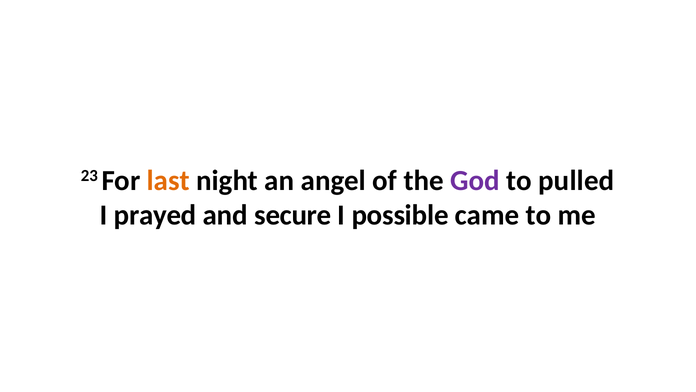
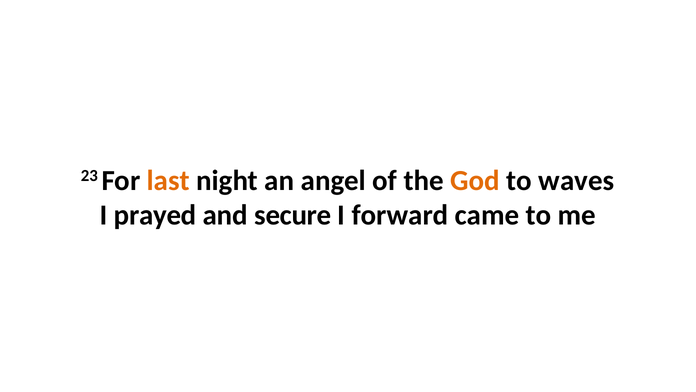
God colour: purple -> orange (475, 180)
pulled: pulled -> waves (576, 180)
possible: possible -> forward (400, 215)
